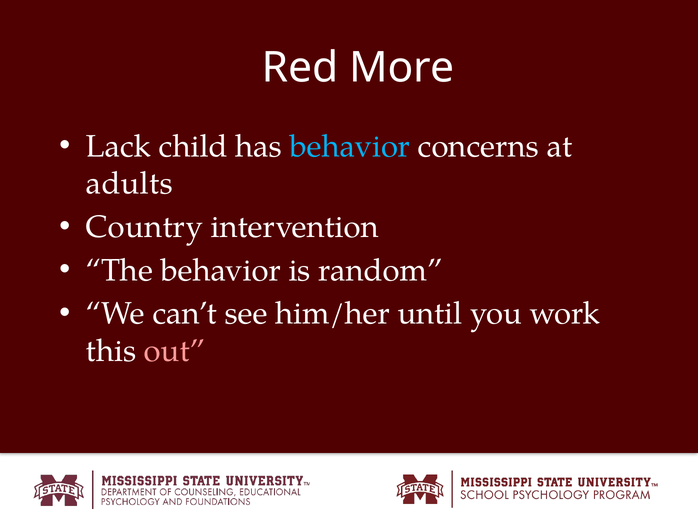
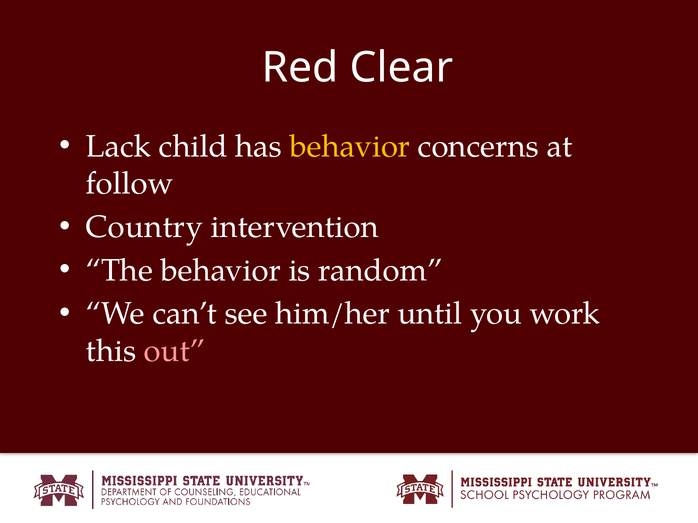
More: More -> Clear (402, 68)
behavior colour: light blue -> yellow (350, 146)
adults: adults -> follow (129, 184)
